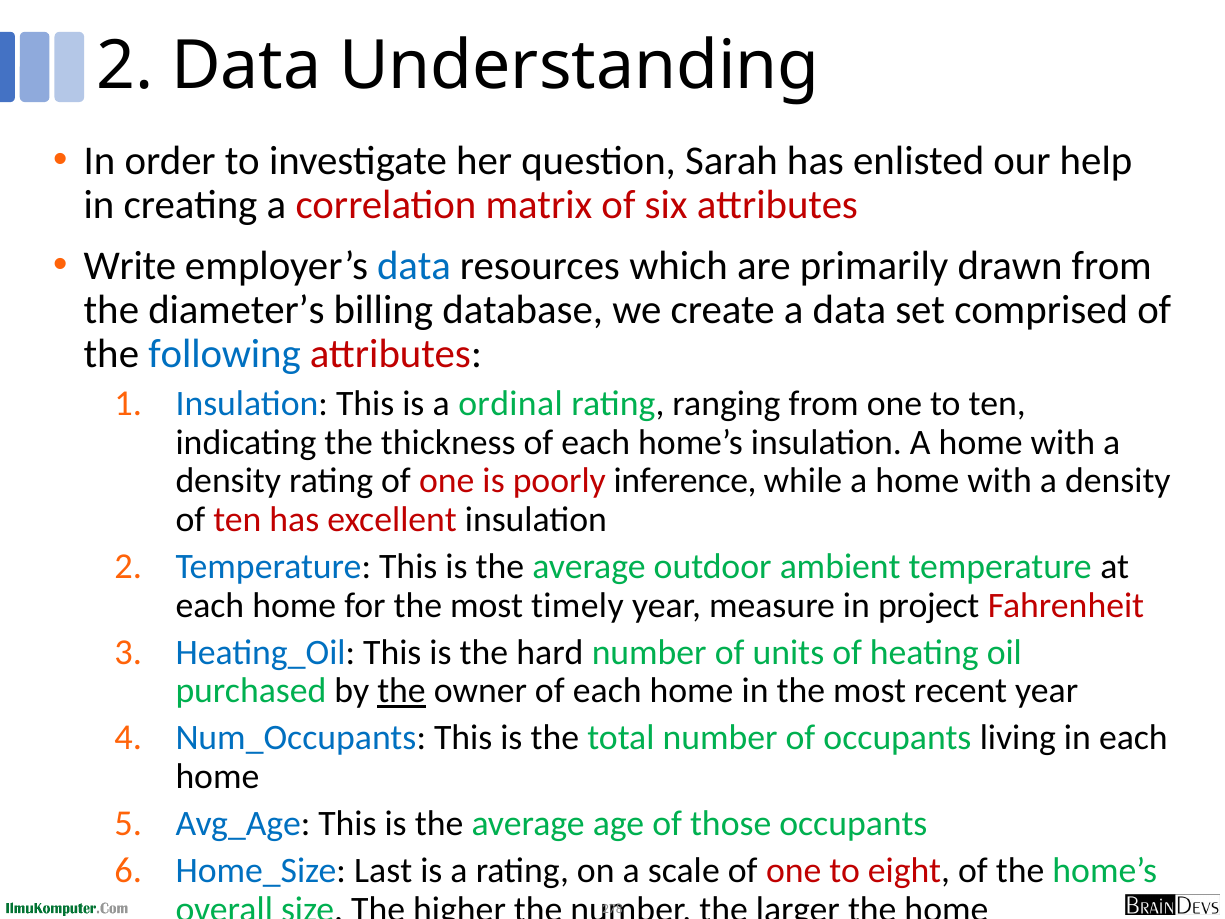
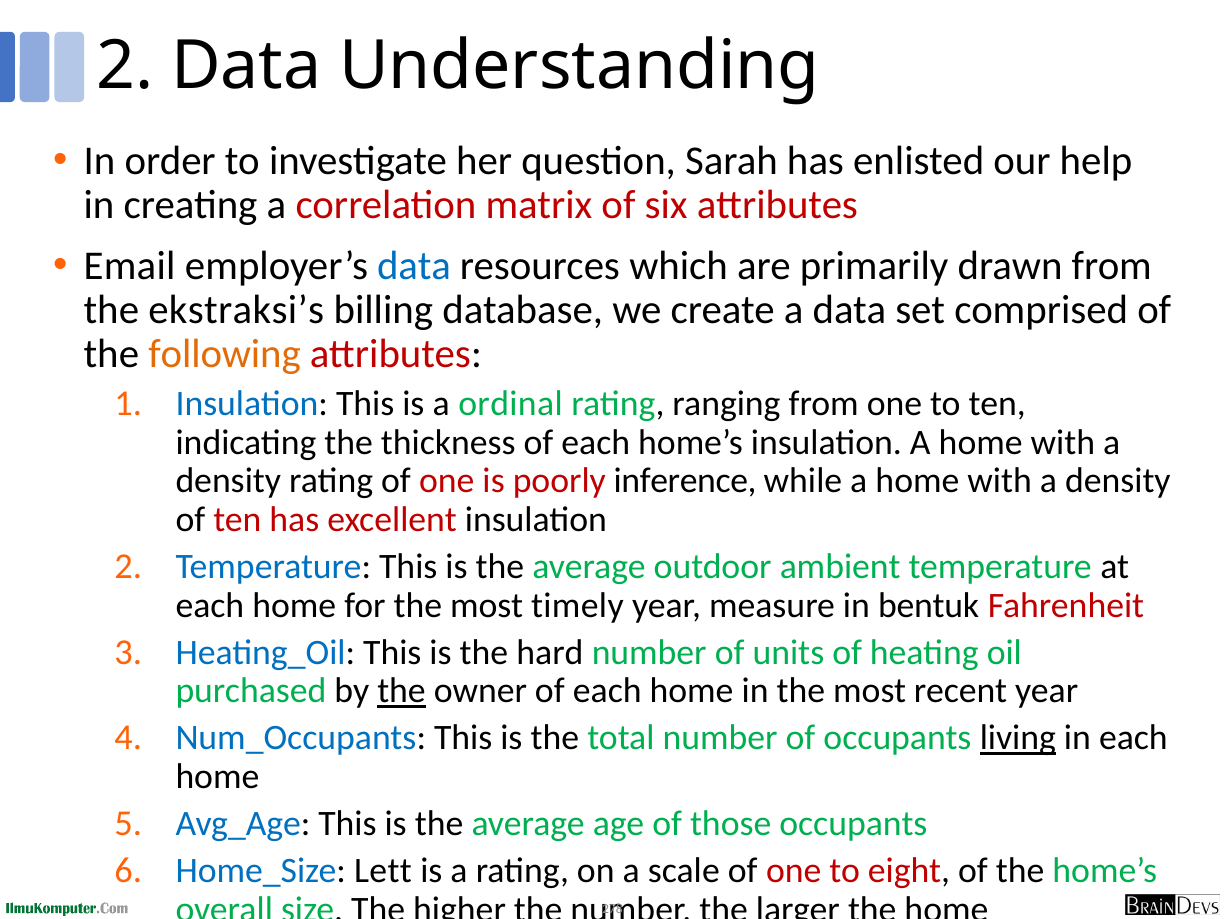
Write: Write -> Email (130, 266)
diameter’s: diameter’s -> ekstraksi’s (236, 310)
following colour: blue -> orange (225, 354)
project: project -> bentuk (929, 605)
living underline: none -> present (1018, 738)
Last: Last -> Lett (383, 871)
